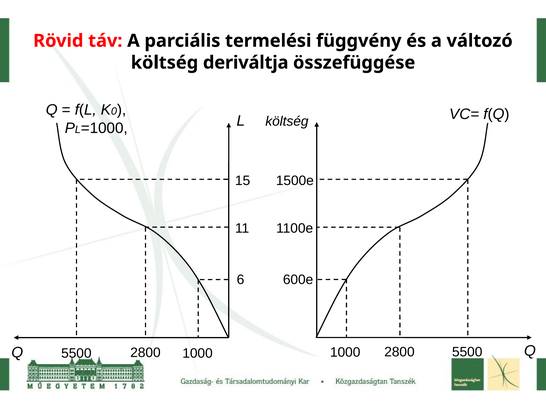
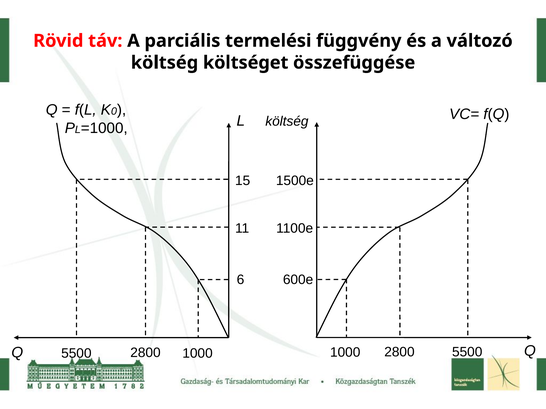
deriváltja: deriváltja -> költséget (246, 63)
